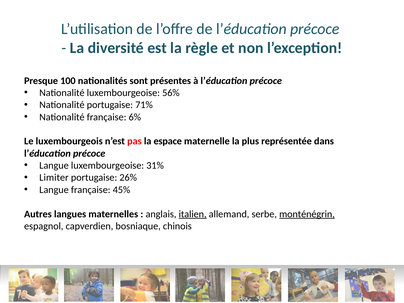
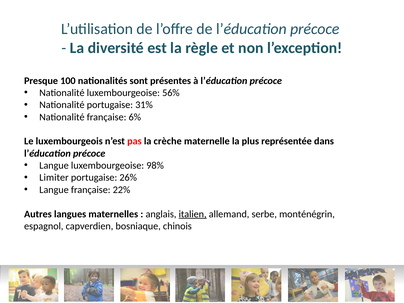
71%: 71% -> 31% (144, 105)
espace: espace -> crèche (168, 141)
31%: 31% -> 98% (155, 166)
45%: 45% -> 22% (122, 190)
monténégrin underline: present -> none (307, 214)
